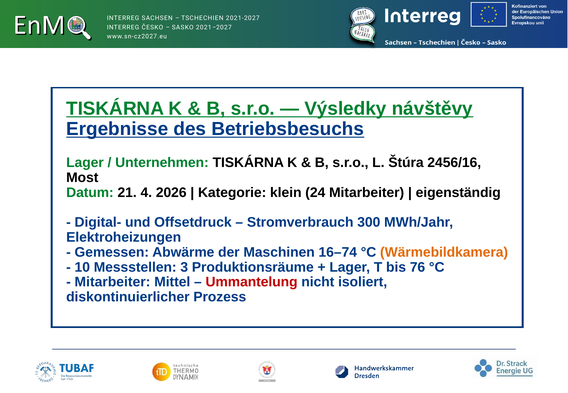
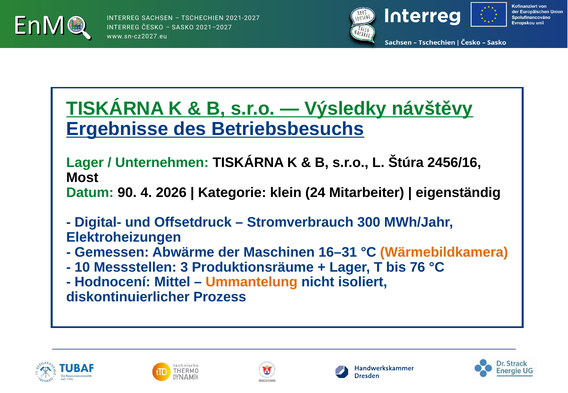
21: 21 -> 90 (127, 193)
16–74: 16–74 -> 16–31 (338, 252)
Mitarbeiter: Mitarbeiter -> Hodnocení (112, 282)
Ummantelung colour: red -> orange (252, 282)
